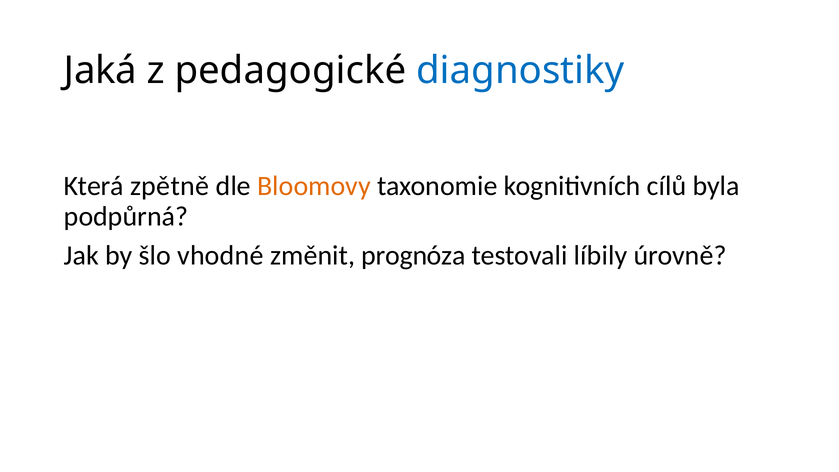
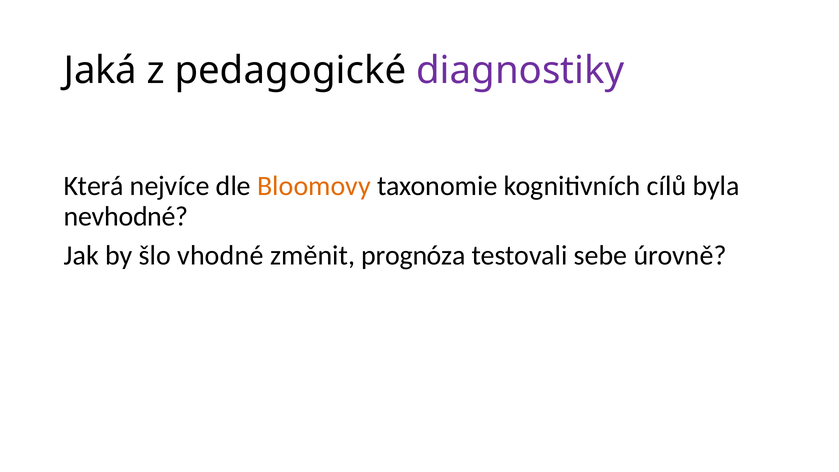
diagnostiky colour: blue -> purple (520, 70)
zpětně: zpětně -> nejvíce (170, 186)
podpůrná: podpůrná -> nevhodné (126, 216)
líbily: líbily -> sebe (601, 255)
